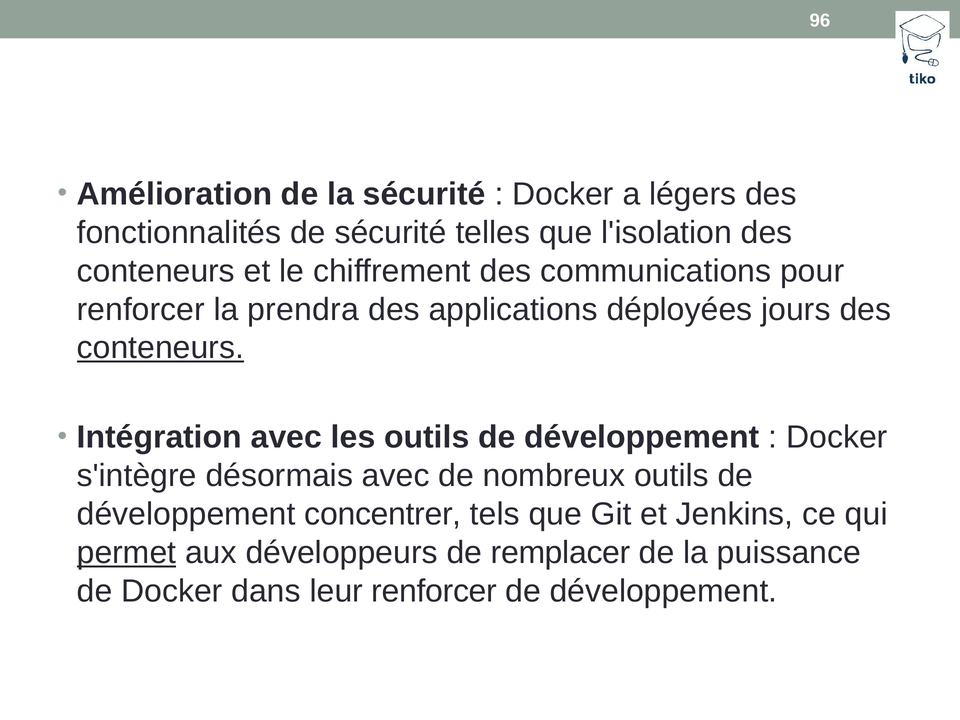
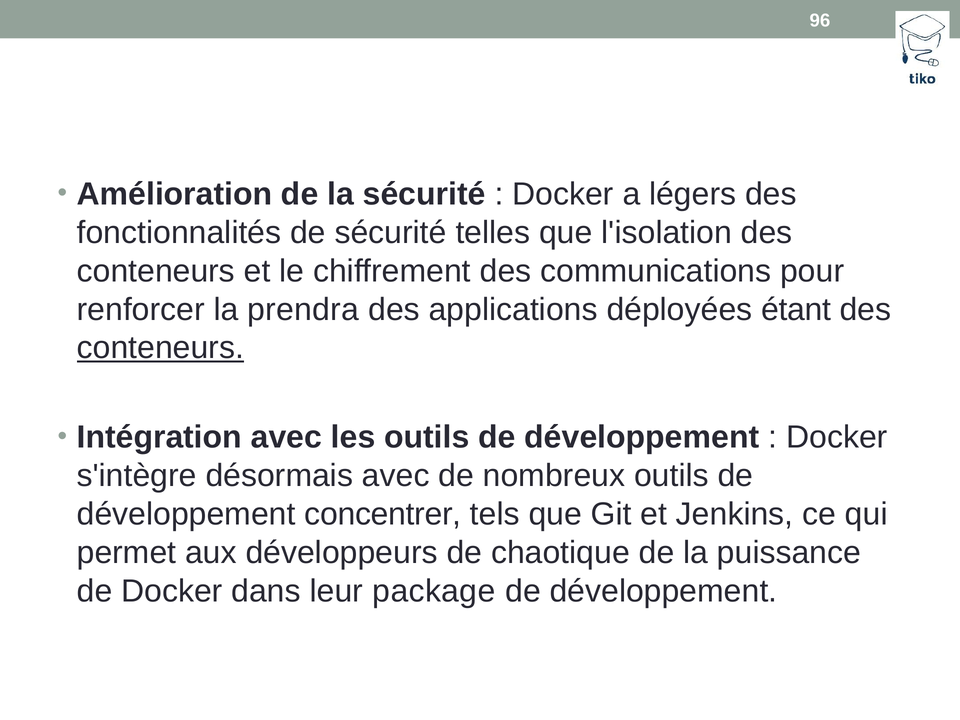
jours: jours -> étant (796, 309)
permet underline: present -> none (127, 553)
remplacer: remplacer -> chaotique (560, 553)
leur renforcer: renforcer -> package (434, 591)
